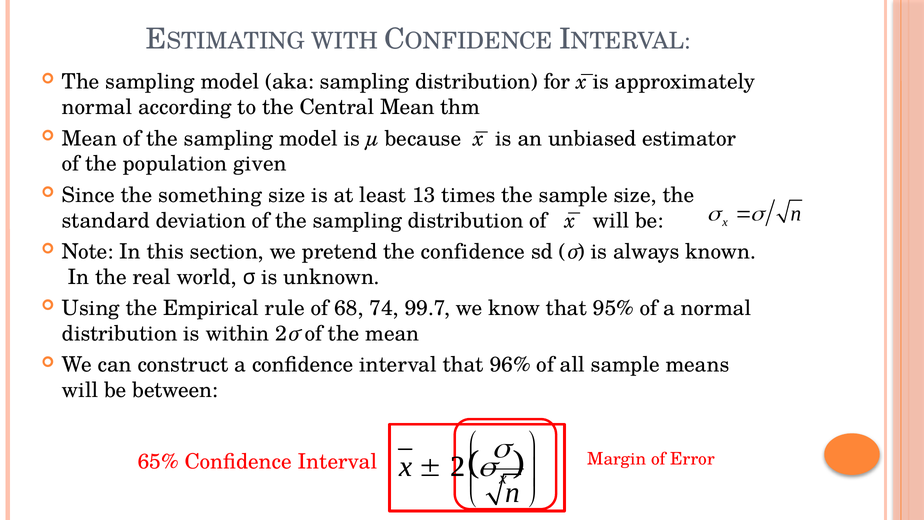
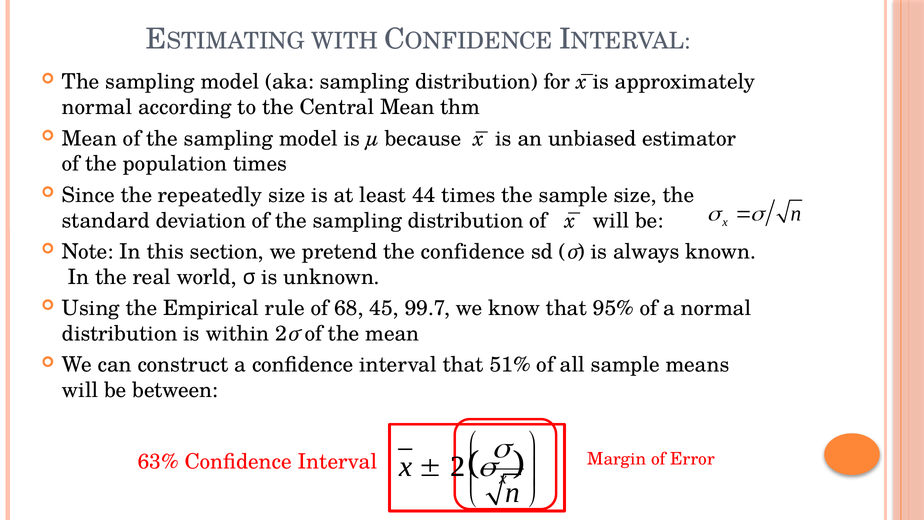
population given: given -> times (260, 164)
something: something -> repeatedly (210, 195)
13: 13 -> 44 (424, 195)
74: 74 -> 45 (384, 308)
96%: 96% -> 51% (510, 365)
65%: 65% -> 63% (158, 461)
